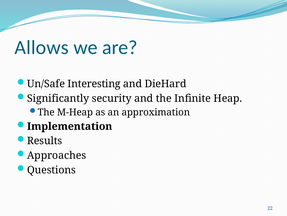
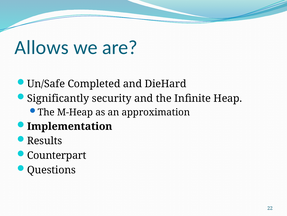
Interesting: Interesting -> Completed (94, 84)
Approaches: Approaches -> Counterpart (57, 155)
